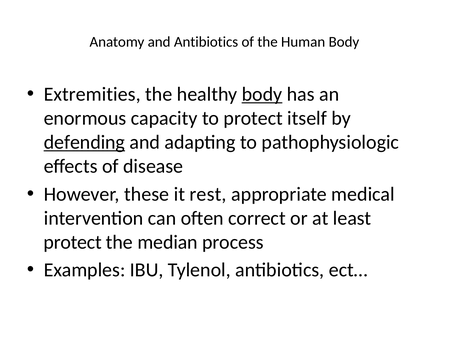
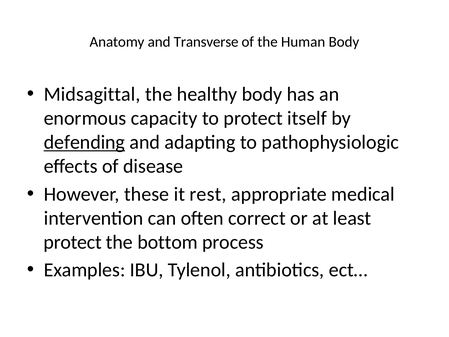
and Antibiotics: Antibiotics -> Transverse (206, 42)
Extremities: Extremities -> Midsagittal (92, 94)
body underline: present -> none (262, 94)
median: median -> bottom (168, 242)
